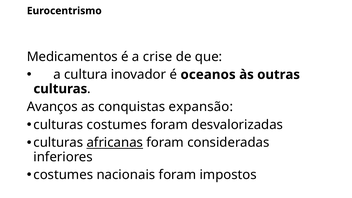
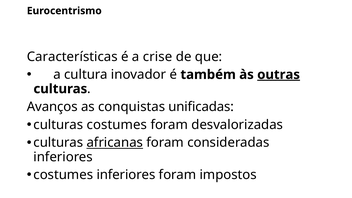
Medicamentos: Medicamentos -> Características (72, 57)
oceanos: oceanos -> também (208, 75)
outras underline: none -> present (279, 75)
expansão: expansão -> unificadas (201, 107)
costumes nacionais: nacionais -> inferiores (126, 175)
